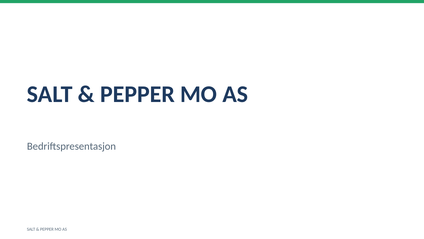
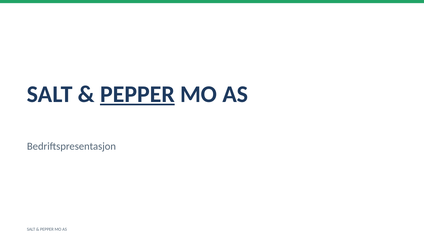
PEPPER underline: none -> present (137, 94)
